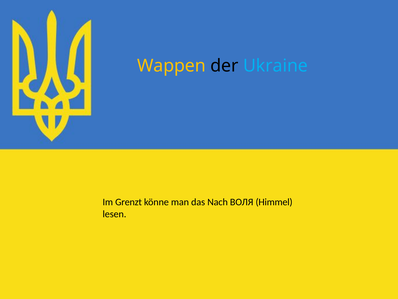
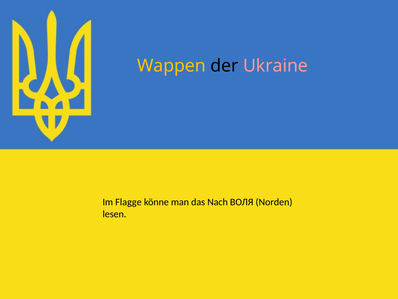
Ukraine colour: light blue -> pink (276, 66)
Grenzt: Grenzt -> Flagge (128, 202)
Himmel: Himmel -> Norden (274, 202)
